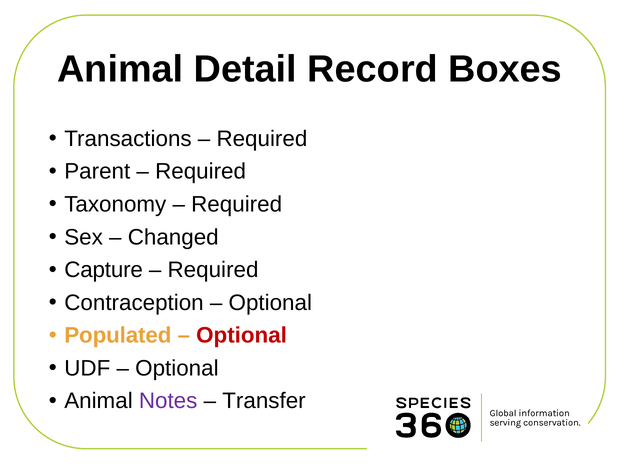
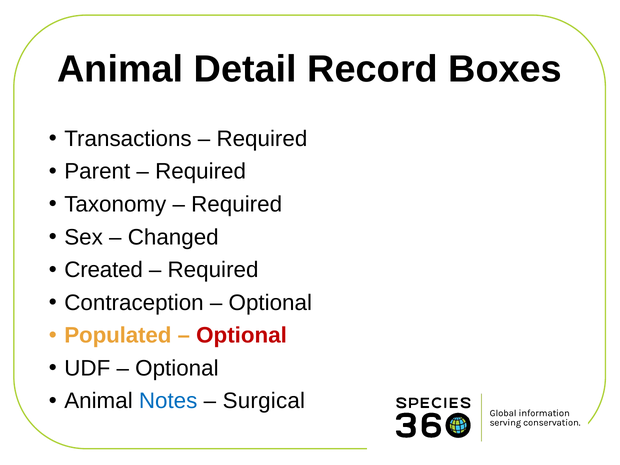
Capture: Capture -> Created (104, 270)
Notes colour: purple -> blue (168, 401)
Transfer: Transfer -> Surgical (264, 401)
